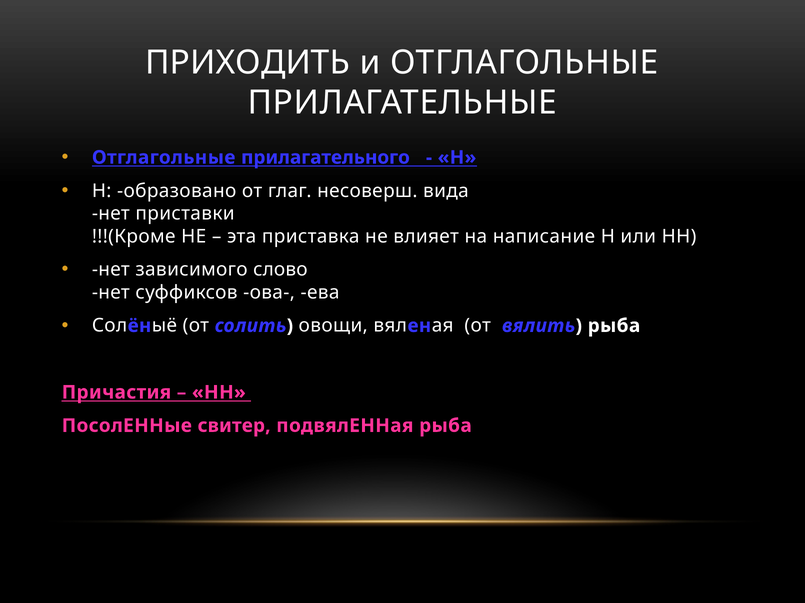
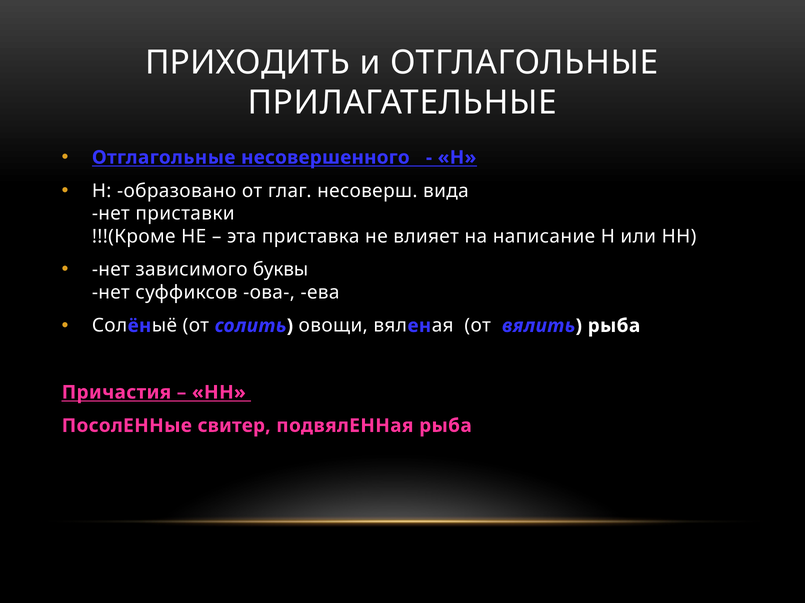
прилагательного: прилагательного -> несовершенного (325, 158)
слово: слово -> буквы (281, 270)
